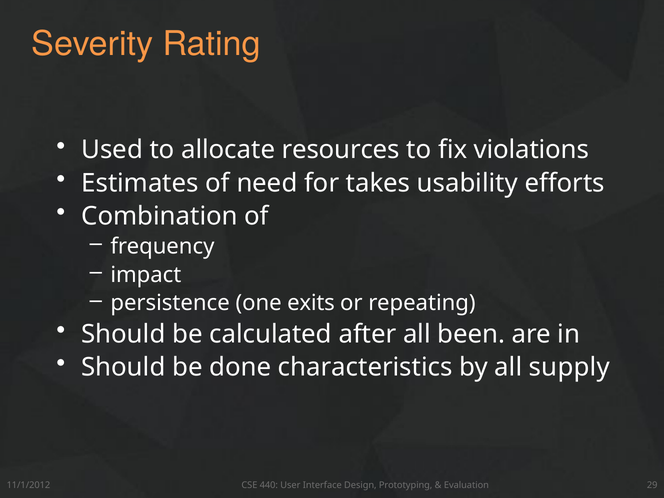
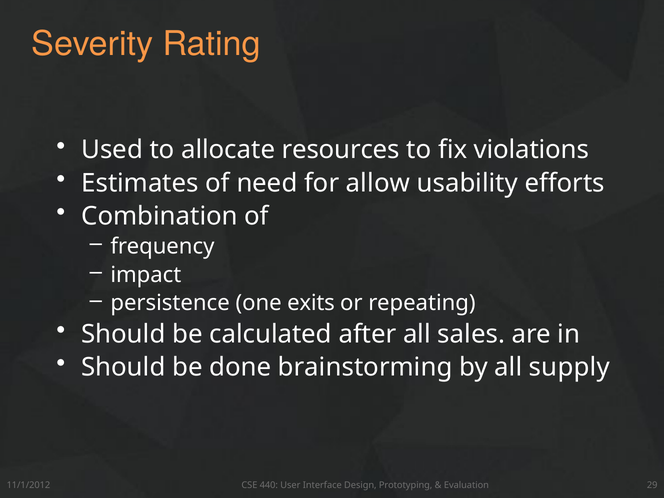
takes: takes -> allow (378, 183)
been: been -> sales (471, 334)
characteristics: characteristics -> brainstorming (365, 367)
